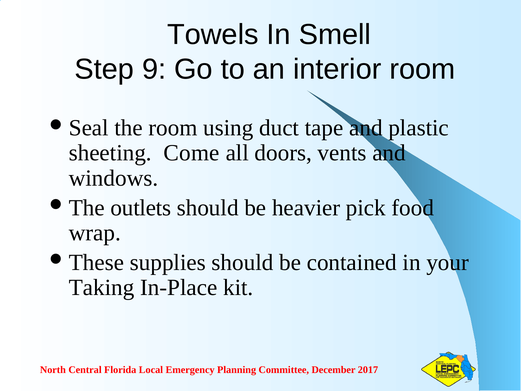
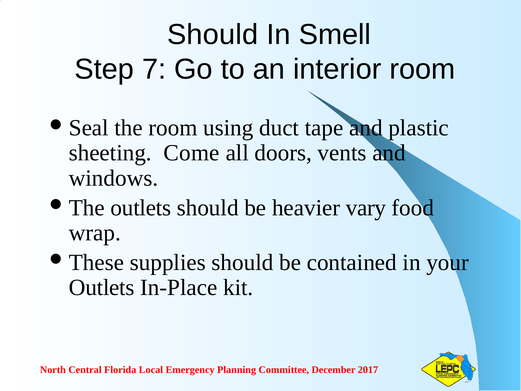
Towels: Towels -> Should (213, 35)
9: 9 -> 7 (154, 69)
pick: pick -> vary (366, 208)
Taking: Taking -> Outlets (102, 287)
